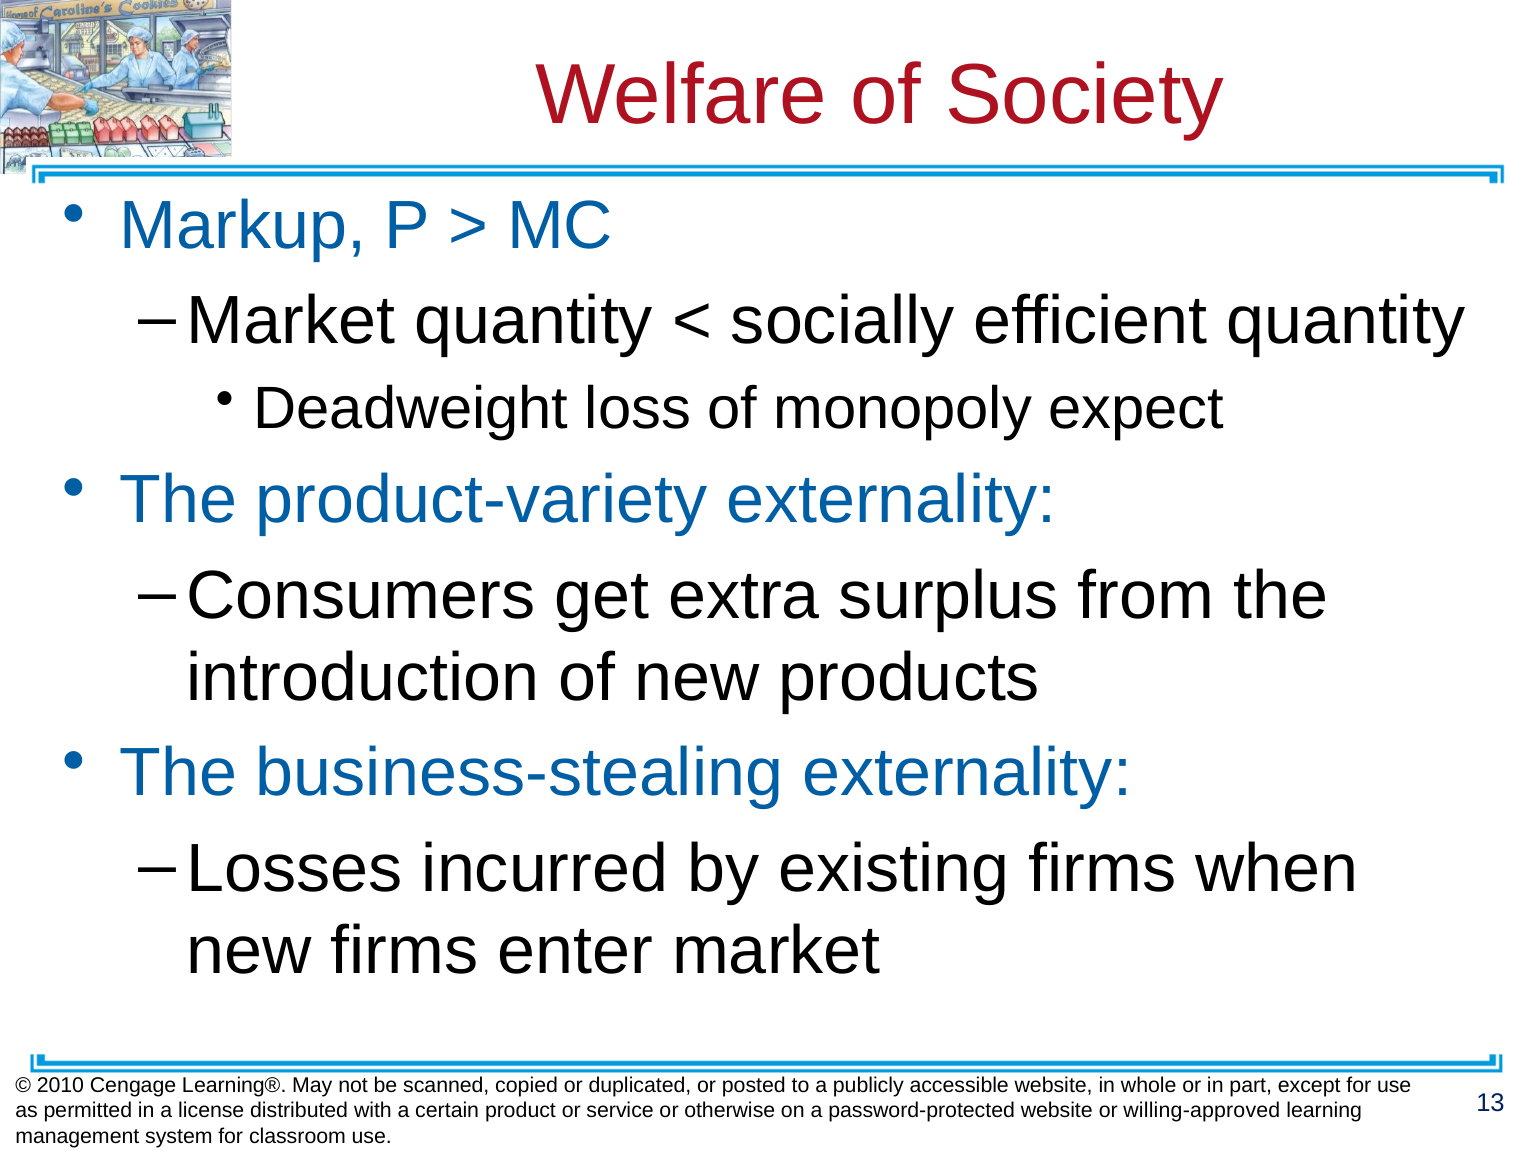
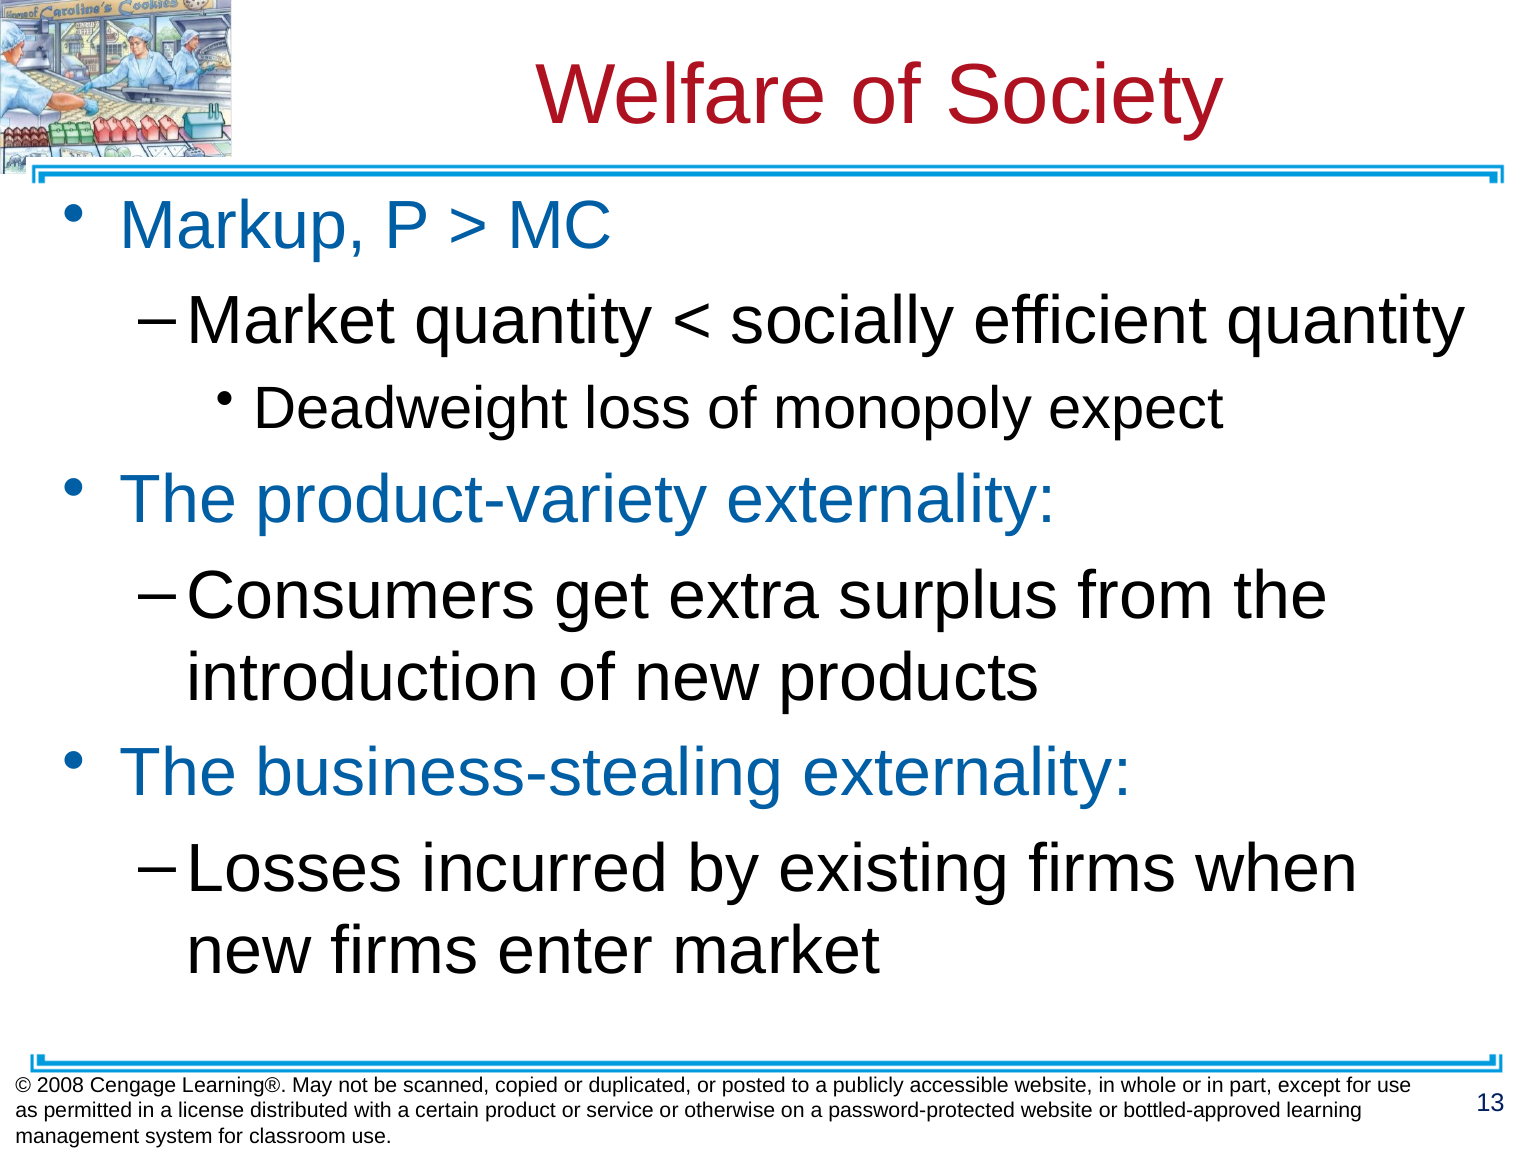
2010: 2010 -> 2008 (60, 1085)
willing-approved: willing-approved -> bottled-approved (1202, 1111)
